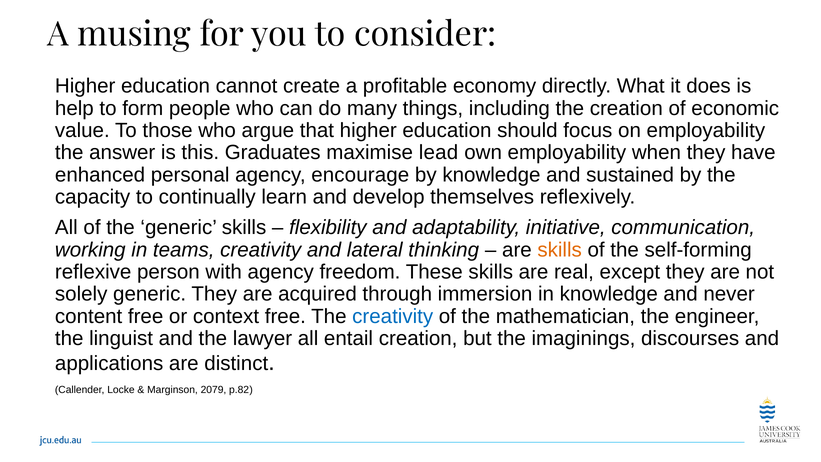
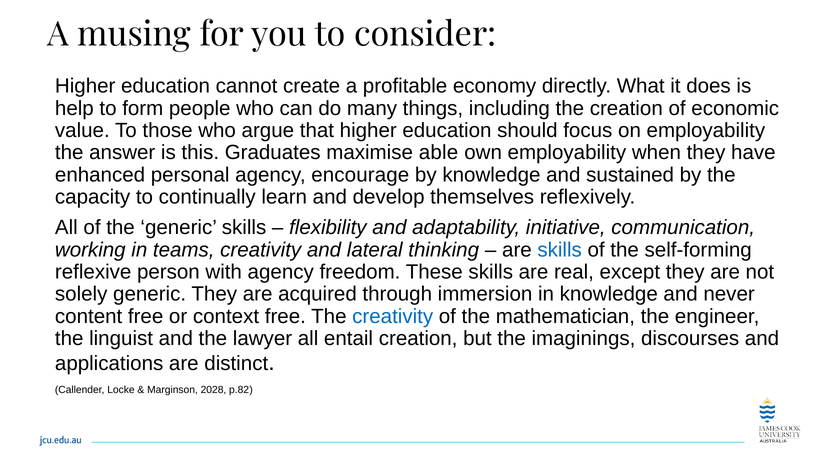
lead: lead -> able (438, 153)
skills colour: orange -> blue (560, 250)
2079: 2079 -> 2028 (213, 389)
